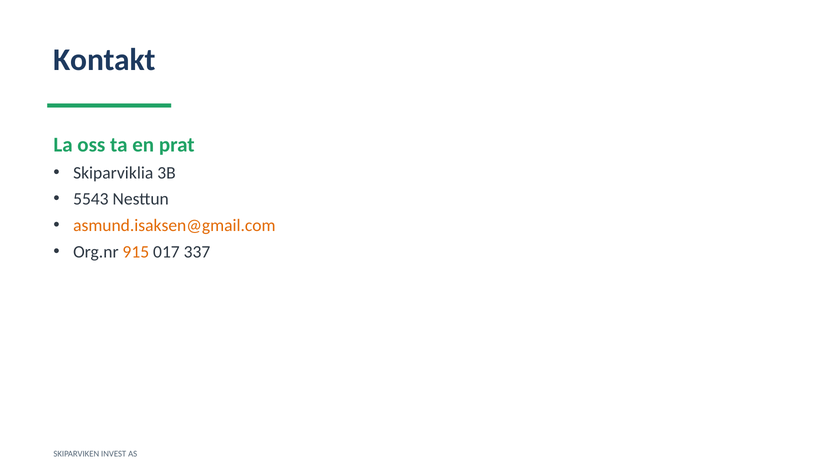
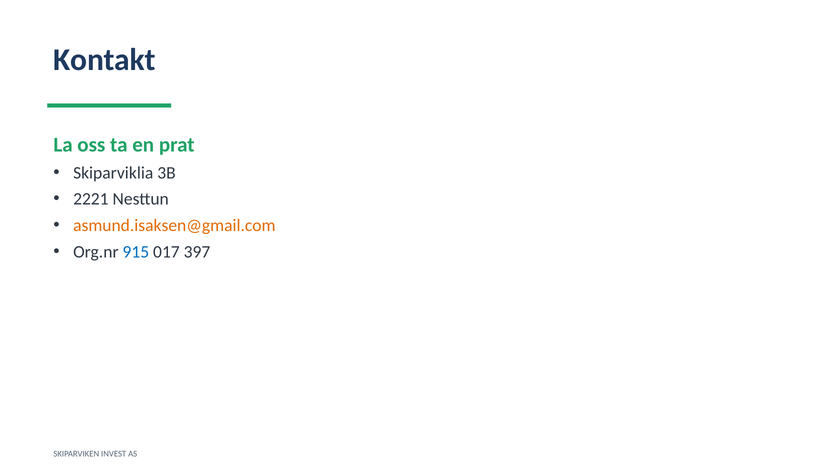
5543: 5543 -> 2221 (91, 199)
915 colour: orange -> blue (136, 252)
337: 337 -> 397 (197, 252)
